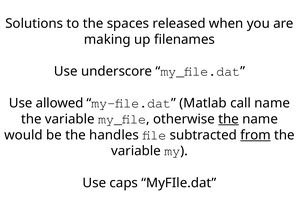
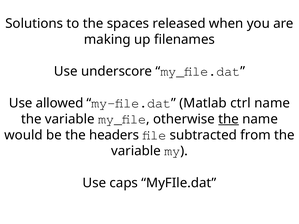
call: call -> ctrl (241, 103)
handles: handles -> headers (114, 135)
from underline: present -> none (255, 135)
